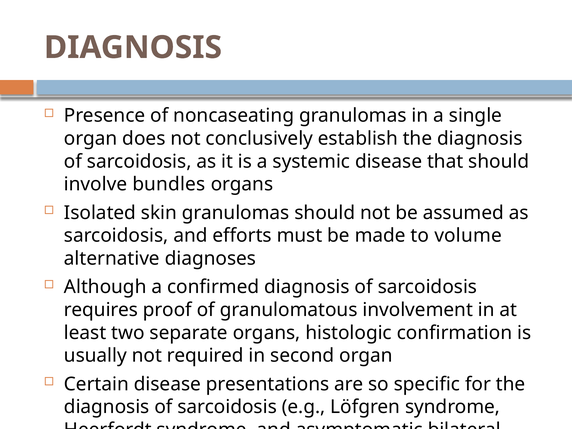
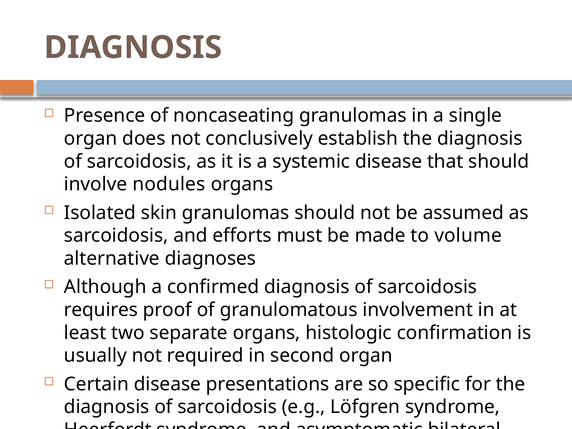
bundles: bundles -> nodules (169, 184)
